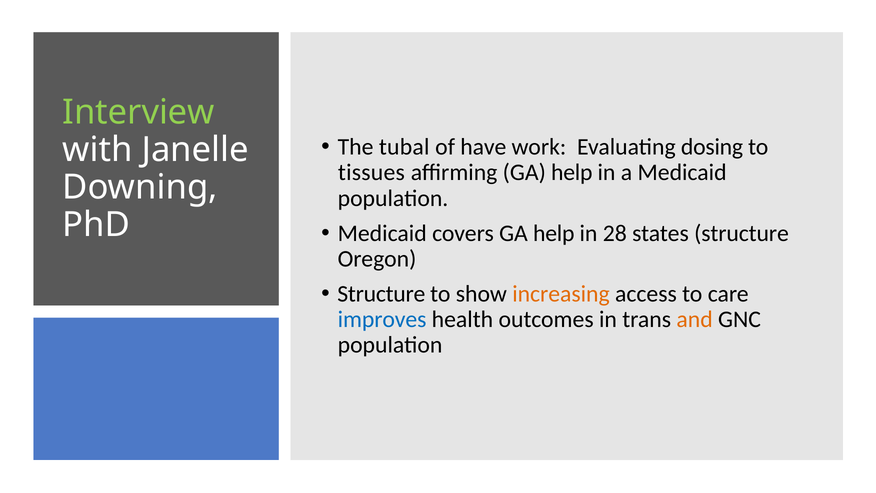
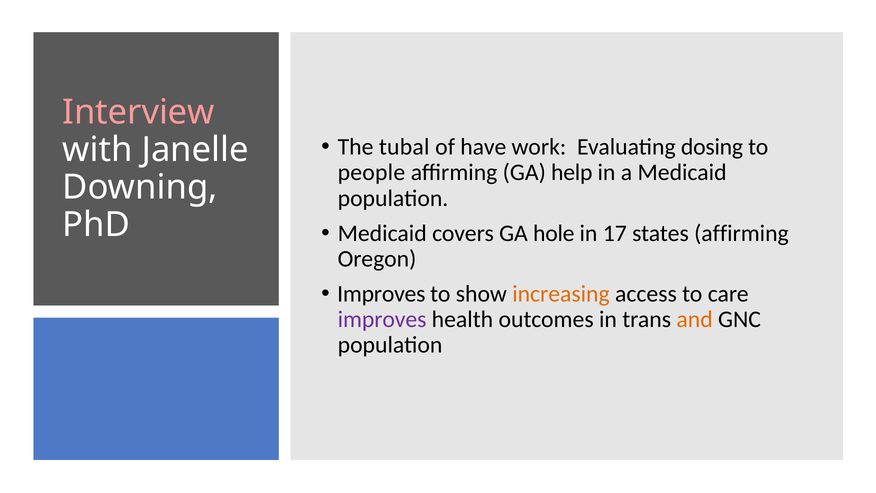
Interview colour: light green -> pink (139, 112)
tissues: tissues -> people (371, 173)
covers GA help: help -> hole (554, 233)
28: 28 -> 17 (615, 233)
states structure: structure -> affirming (741, 233)
Structure: Structure -> Improves (381, 294)
improves colour: blue -> purple (382, 319)
